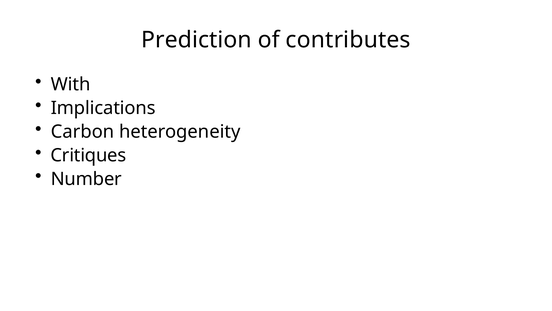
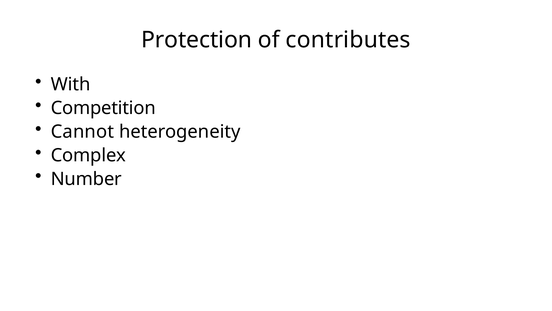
Prediction: Prediction -> Protection (197, 40)
Implications: Implications -> Competition (103, 108)
Carbon: Carbon -> Cannot (82, 131)
Critiques: Critiques -> Complex (88, 155)
